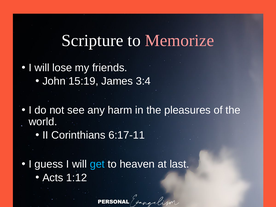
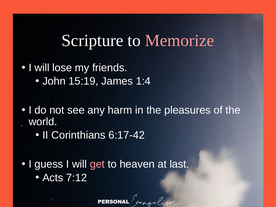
3:4: 3:4 -> 1:4 (143, 81)
6:17-11: 6:17-11 -> 6:17-42 (127, 135)
get colour: light blue -> pink (97, 164)
1:12: 1:12 -> 7:12 (77, 178)
